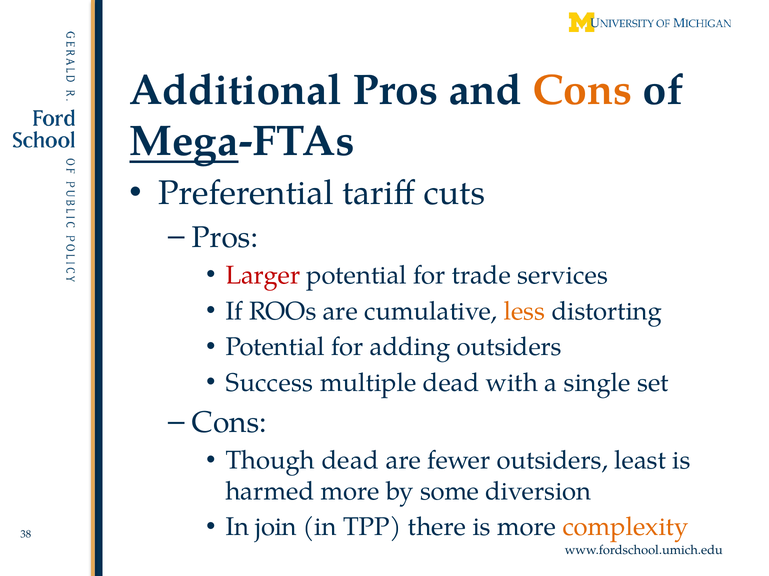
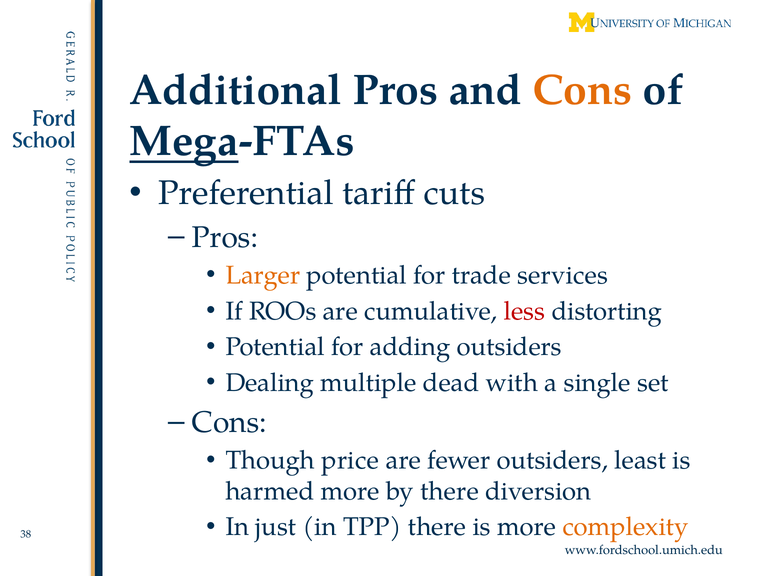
Larger colour: red -> orange (263, 276)
less colour: orange -> red (524, 312)
Success: Success -> Dealing (270, 383)
Though dead: dead -> price (350, 461)
by some: some -> there (449, 492)
join: join -> just (276, 528)
